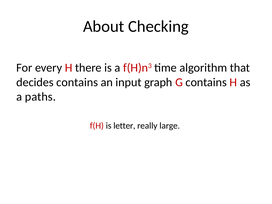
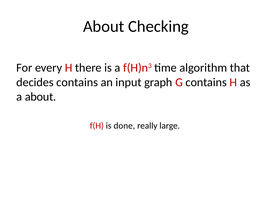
a paths: paths -> about (41, 97)
letter: letter -> done (124, 126)
